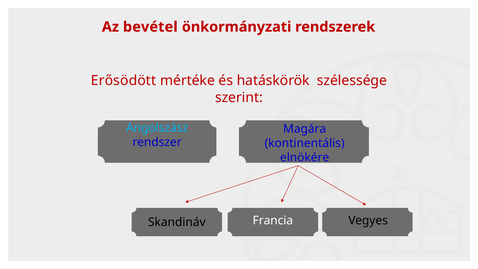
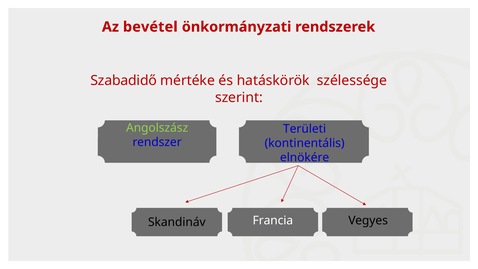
Erősödött: Erősödött -> Szabadidő (124, 81)
Angolszász colour: light blue -> light green (157, 128)
Magára: Magára -> Területi (305, 129)
